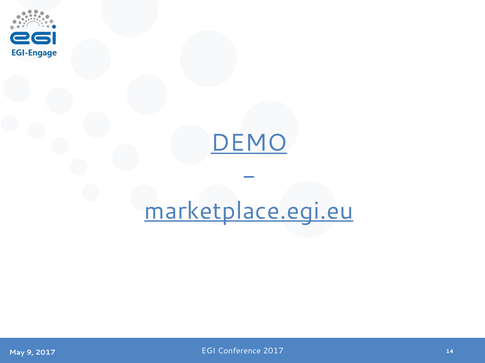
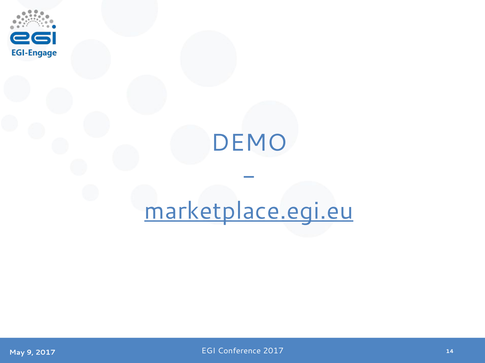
DEMO underline: present -> none (249, 143)
